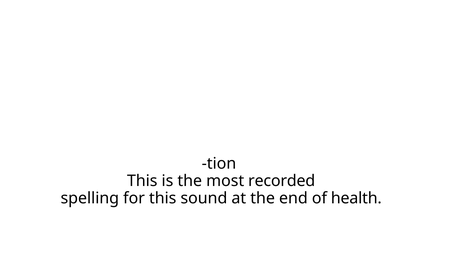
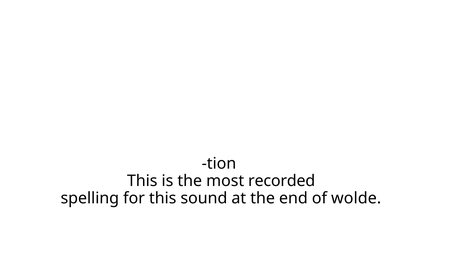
health: health -> wolde (356, 198)
